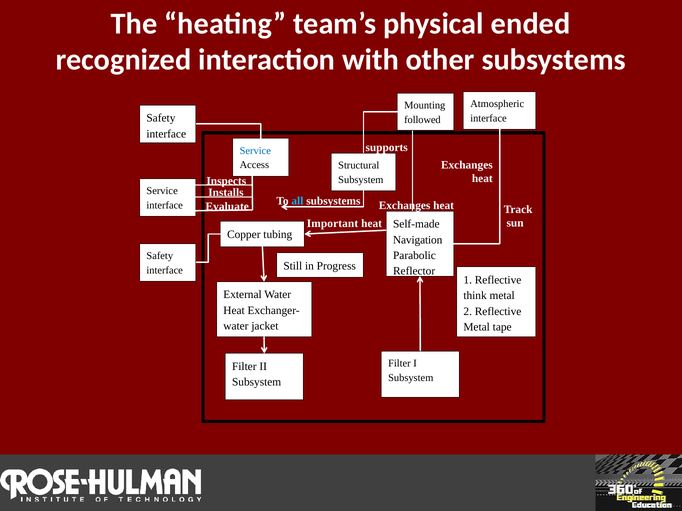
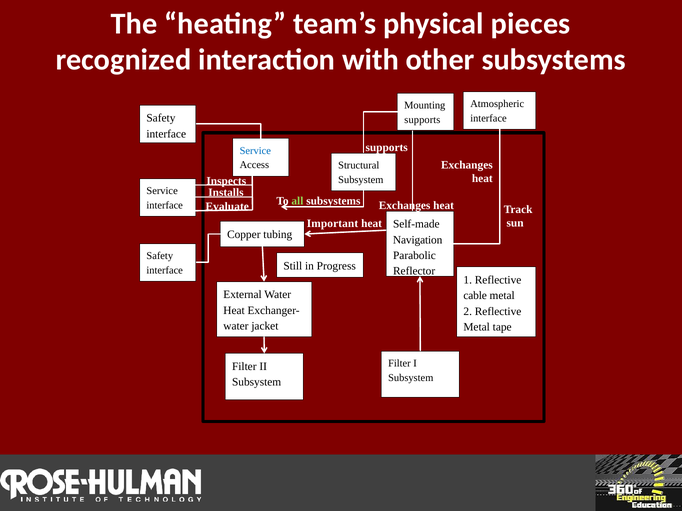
ended: ended -> pieces (531, 24)
followed: followed -> supports (422, 120)
all colour: light blue -> light green (297, 201)
think: think -> cable (475, 296)
